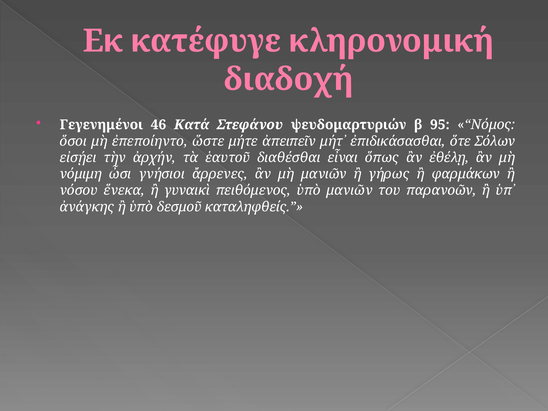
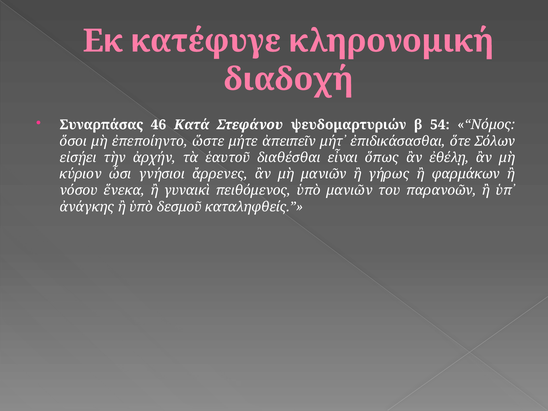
Γεγενημένοι: Γεγενημένοι -> Συναρπάσας (101, 125)
95: 95 -> 54 (440, 125)
νόμιμη: νόμιμη -> κύριον (81, 174)
